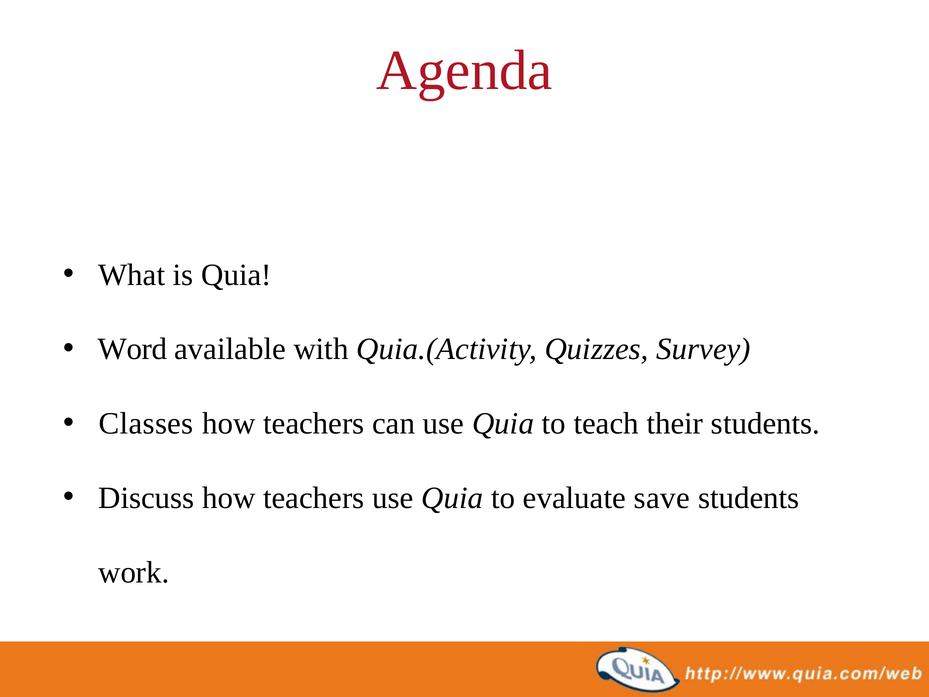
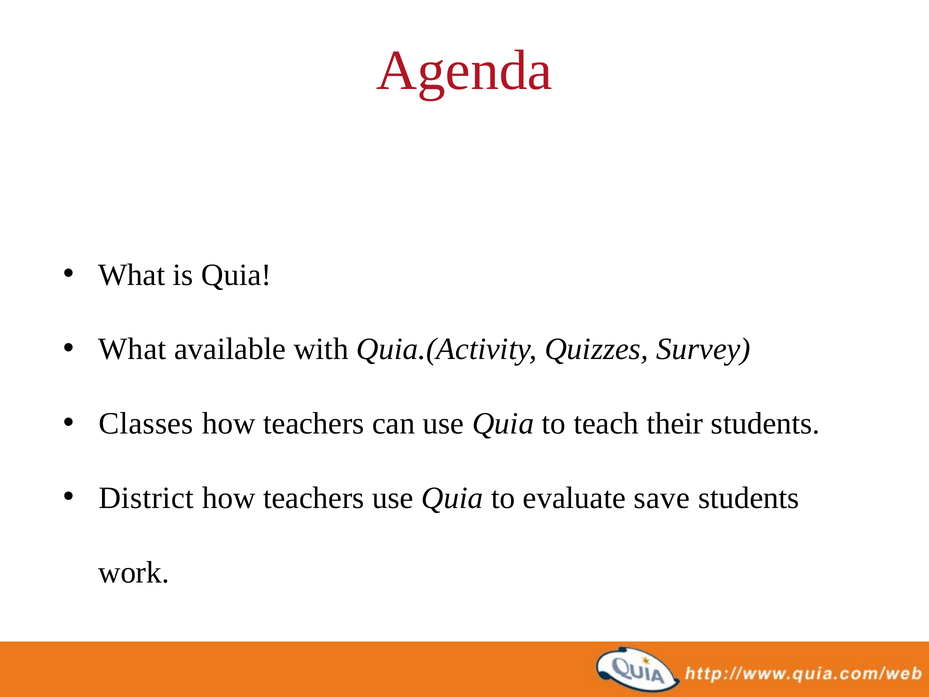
Word: Word -> What (132, 349)
Discuss: Discuss -> District (146, 498)
